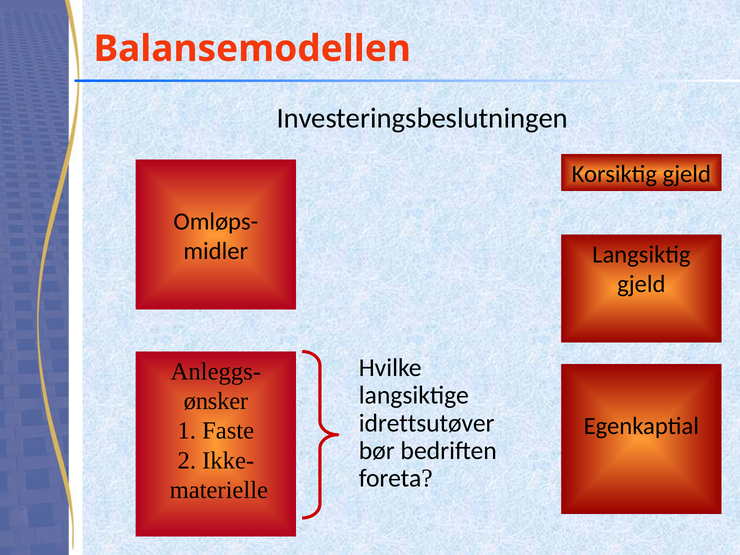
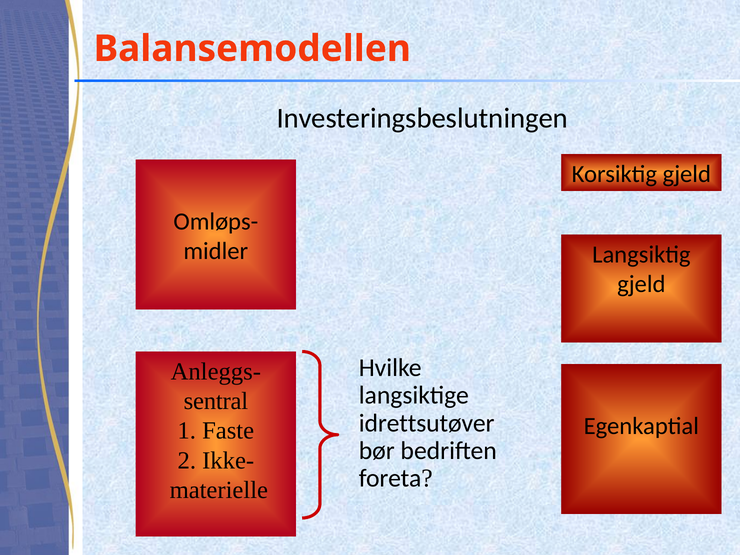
ønsker: ønsker -> sentral (216, 401)
